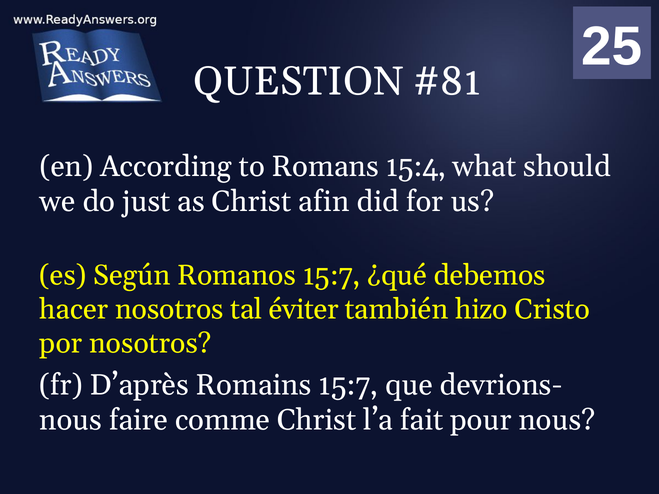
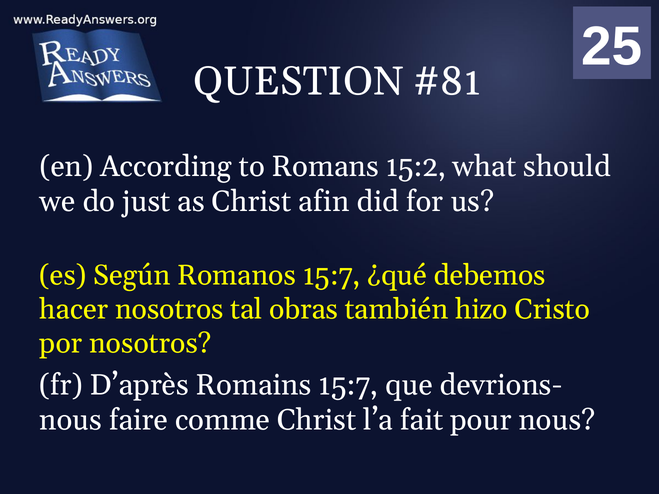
15:4: 15:4 -> 15:2 (416, 167)
éviter: éviter -> obras (304, 309)
